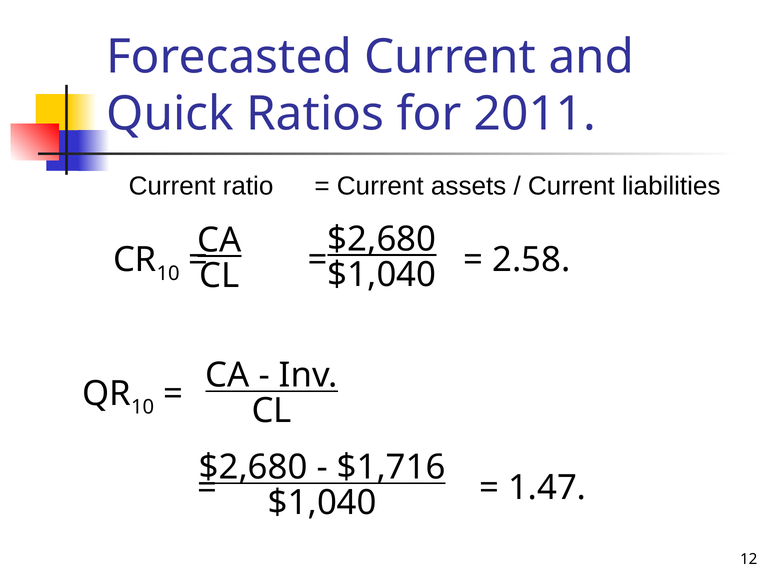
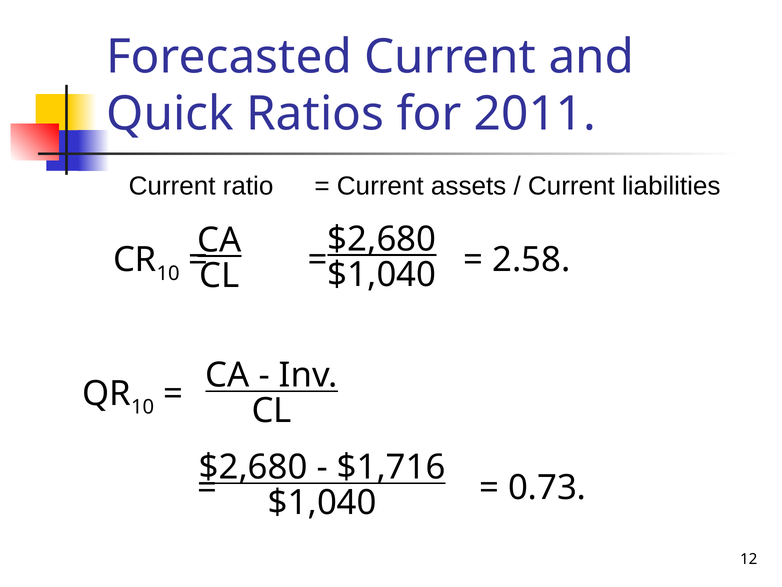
1.47: 1.47 -> 0.73 (547, 487)
